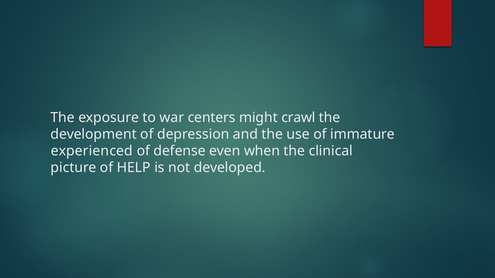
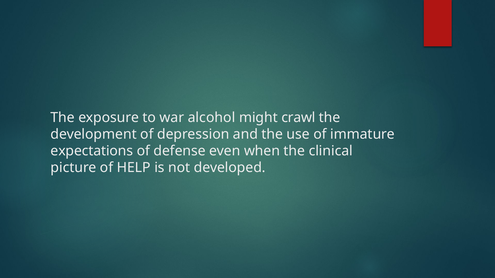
centers: centers -> alcohol (212, 118)
experienced: experienced -> expectations (92, 151)
